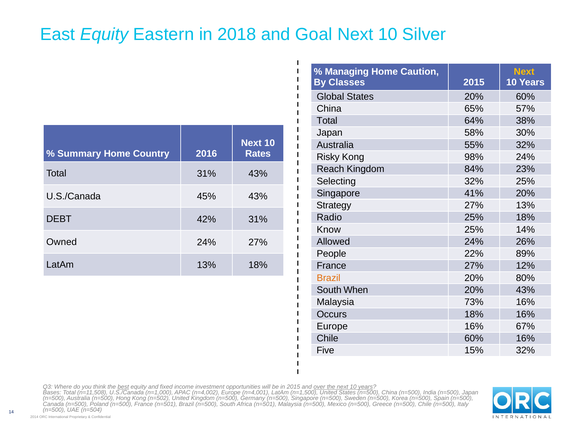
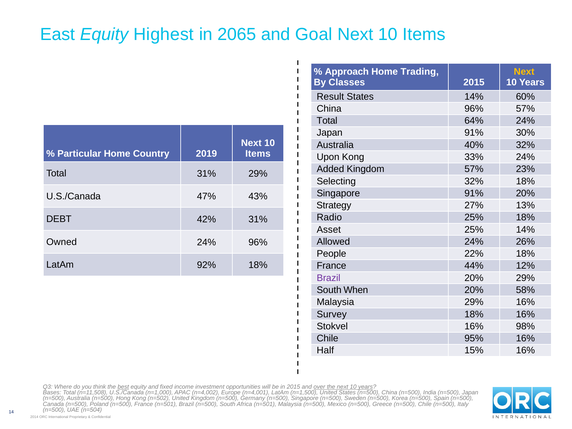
Eastern: Eastern -> Highest (164, 35)
2018: 2018 -> 2065 (237, 35)
Silver: Silver -> Items (424, 35)
Managing: Managing -> Approach (347, 72)
Caution: Caution -> Trading (420, 72)
Global: Global -> Result (330, 97)
States 20%: 20% -> 14% (474, 97)
China 65%: 65% -> 96% (474, 109)
64% 38%: 38% -> 24% (525, 121)
Japan 58%: 58% -> 91% (474, 133)
55%: 55% -> 40% (474, 145)
Summary: Summary -> Particular (79, 154)
2016: 2016 -> 2019 (206, 154)
Rates: Rates -> Items (258, 154)
Risky: Risky -> Upon (328, 157)
98%: 98% -> 33% (474, 157)
Reach: Reach -> Added (330, 169)
Kingdom 84%: 84% -> 57% (474, 169)
31% 43%: 43% -> 29% (258, 174)
32% 25%: 25% -> 18% (525, 181)
Singapore 41%: 41% -> 91% (474, 193)
45%: 45% -> 47% (206, 196)
Know: Know -> Asset (329, 230)
24% 27%: 27% -> 96% (258, 242)
22% 89%: 89% -> 18% (525, 254)
LatAm 13%: 13% -> 92% (206, 265)
France 27%: 27% -> 44% (474, 266)
Brazil colour: orange -> purple (329, 278)
20% 80%: 80% -> 29% (525, 278)
20% 43%: 43% -> 58% (525, 290)
Malaysia 73%: 73% -> 29% (474, 302)
Occurs: Occurs -> Survey (332, 314)
Europe: Europe -> Stokvel (332, 326)
67%: 67% -> 98% (525, 326)
Chile 60%: 60% -> 95% (474, 338)
Five: Five -> Half (325, 351)
15% 32%: 32% -> 16% (525, 351)
